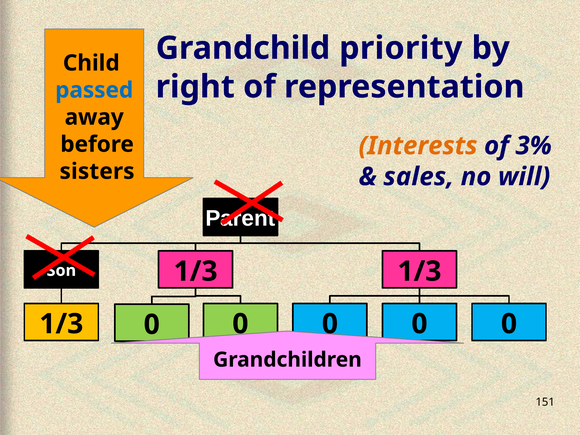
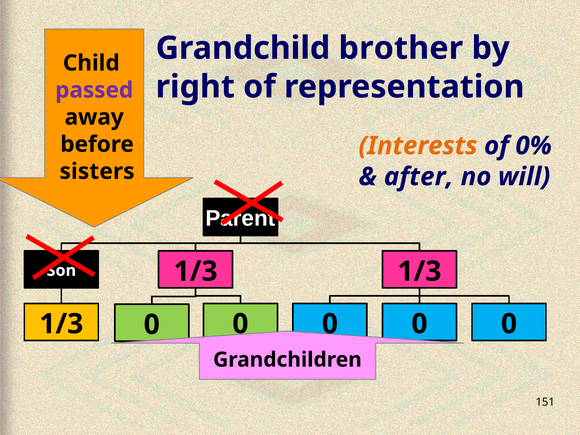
priority: priority -> brother (401, 48)
passed colour: blue -> purple (94, 90)
3%: 3% -> 0% (534, 146)
sales: sales -> after (419, 177)
